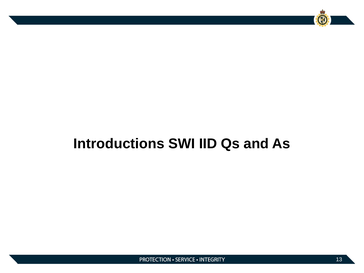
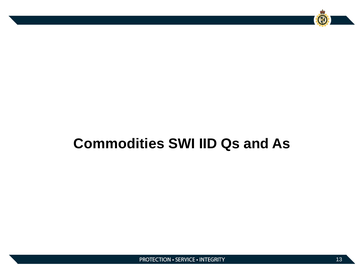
Introductions: Introductions -> Commodities (119, 144)
